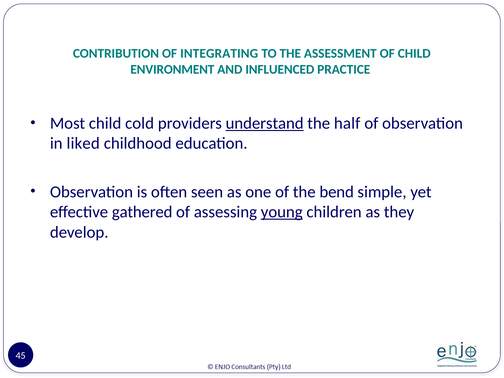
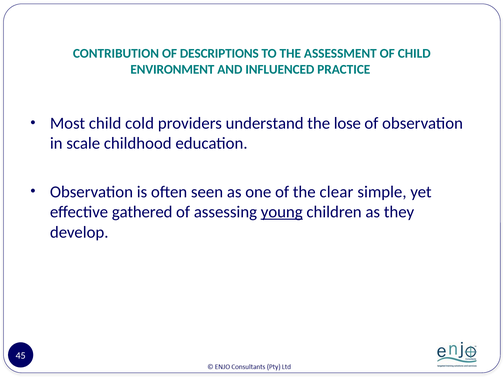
INTEGRATING: INTEGRATING -> DESCRIPTIONS (219, 53)
understand underline: present -> none (265, 123)
half: half -> lose (347, 123)
liked: liked -> scale (83, 143)
bend: bend -> clear (336, 192)
